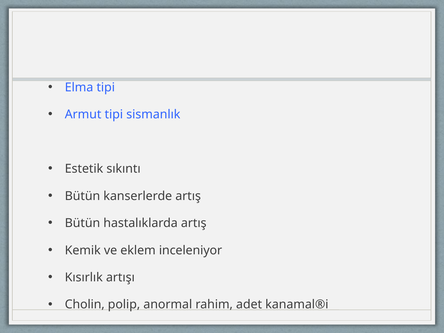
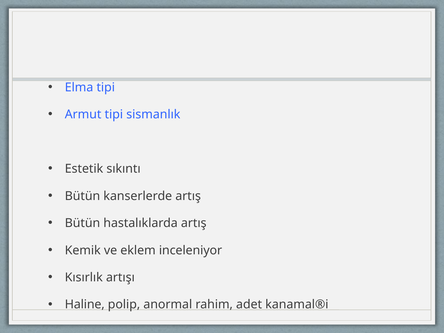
Cholin: Cholin -> Haline (85, 305)
